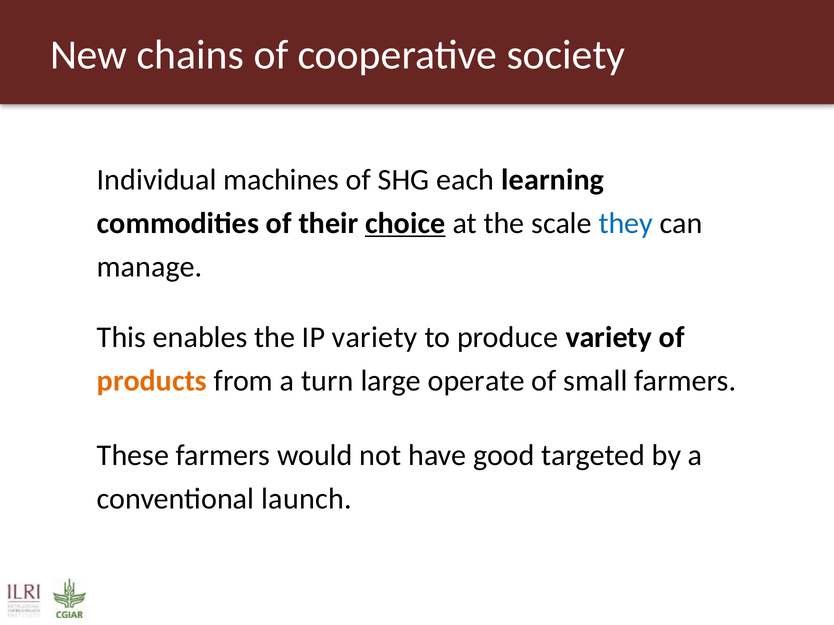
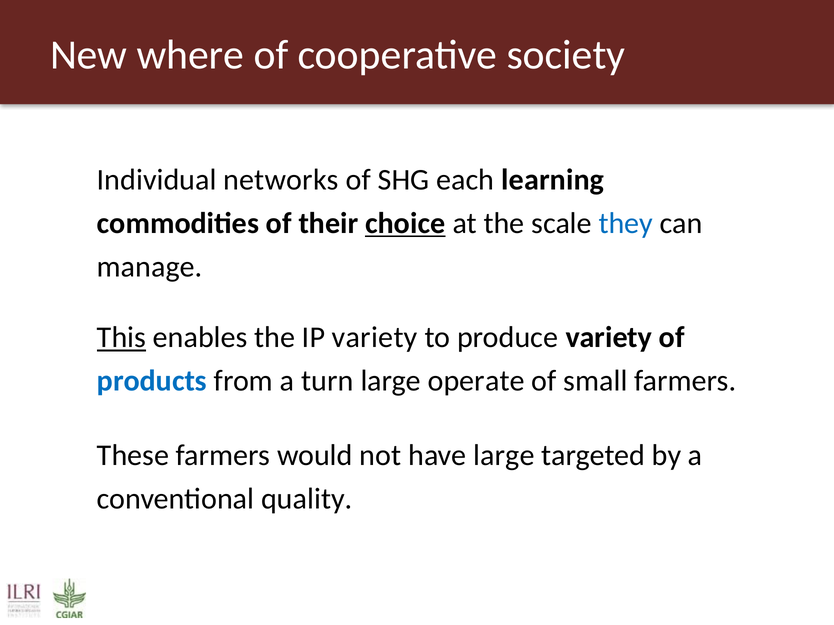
chains: chains -> where (190, 55)
machines: machines -> networks (281, 180)
This underline: none -> present (121, 338)
products colour: orange -> blue (152, 381)
have good: good -> large (504, 456)
launch: launch -> quality (307, 499)
